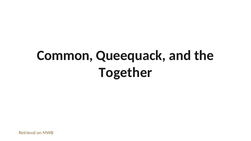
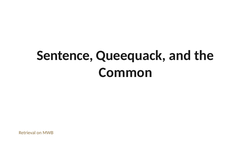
Common: Common -> Sentence (65, 56)
Together: Together -> Common (125, 73)
